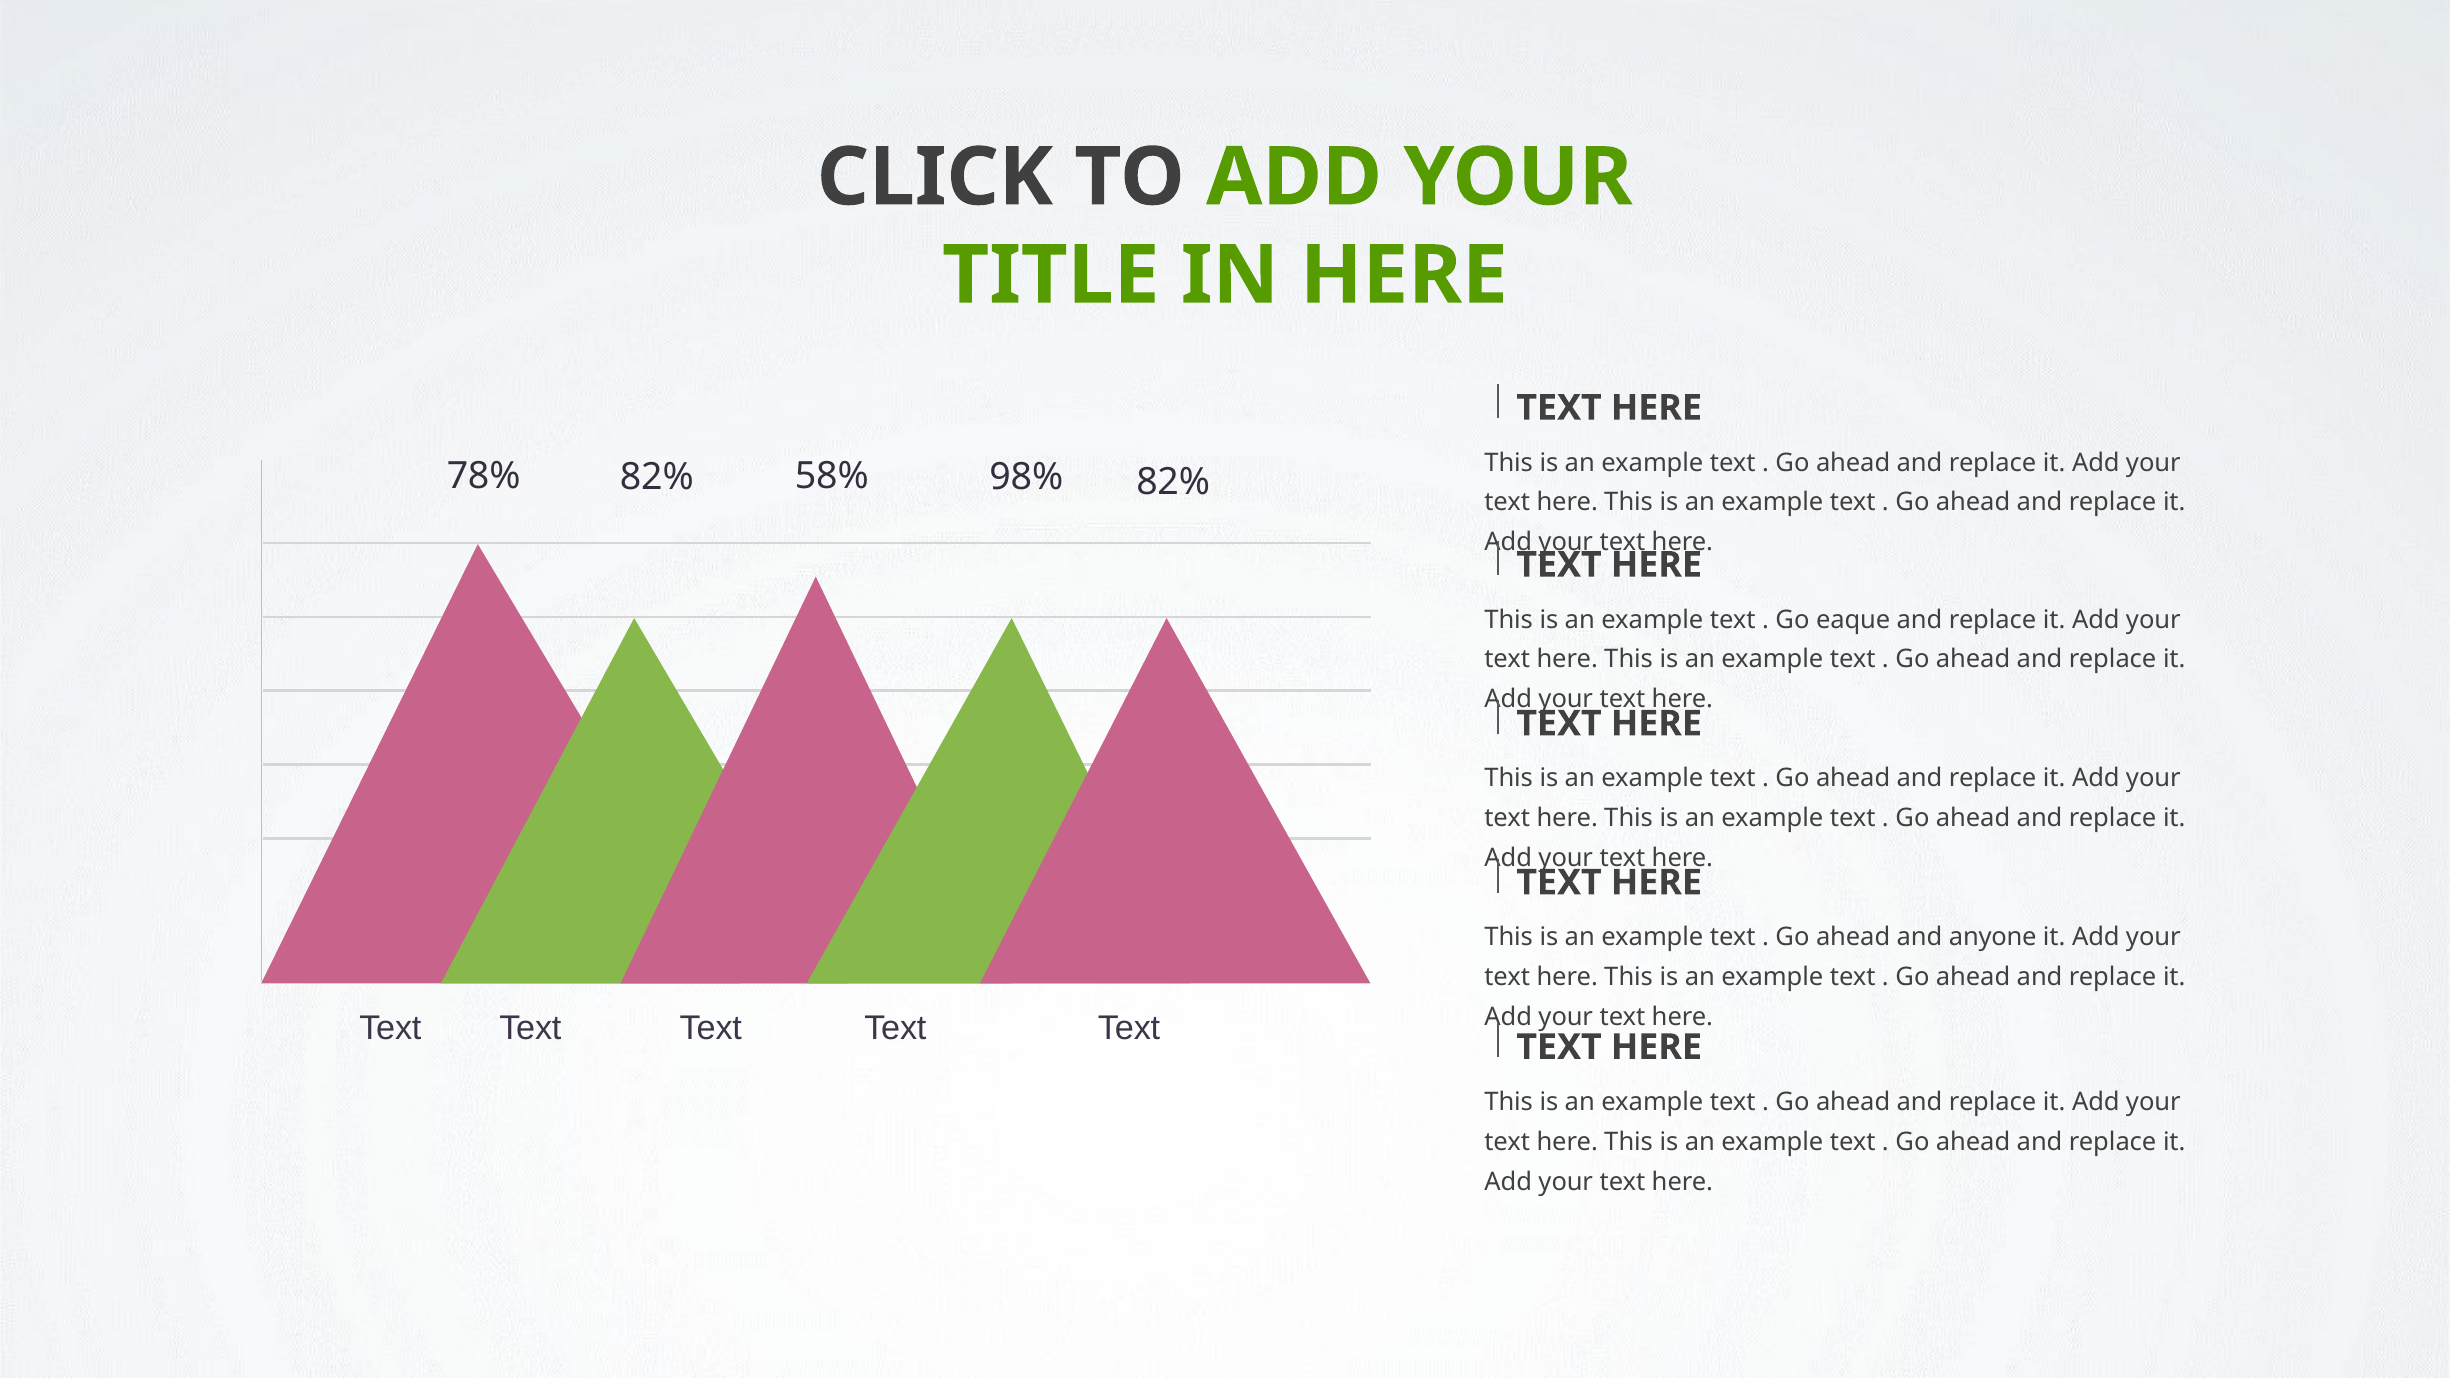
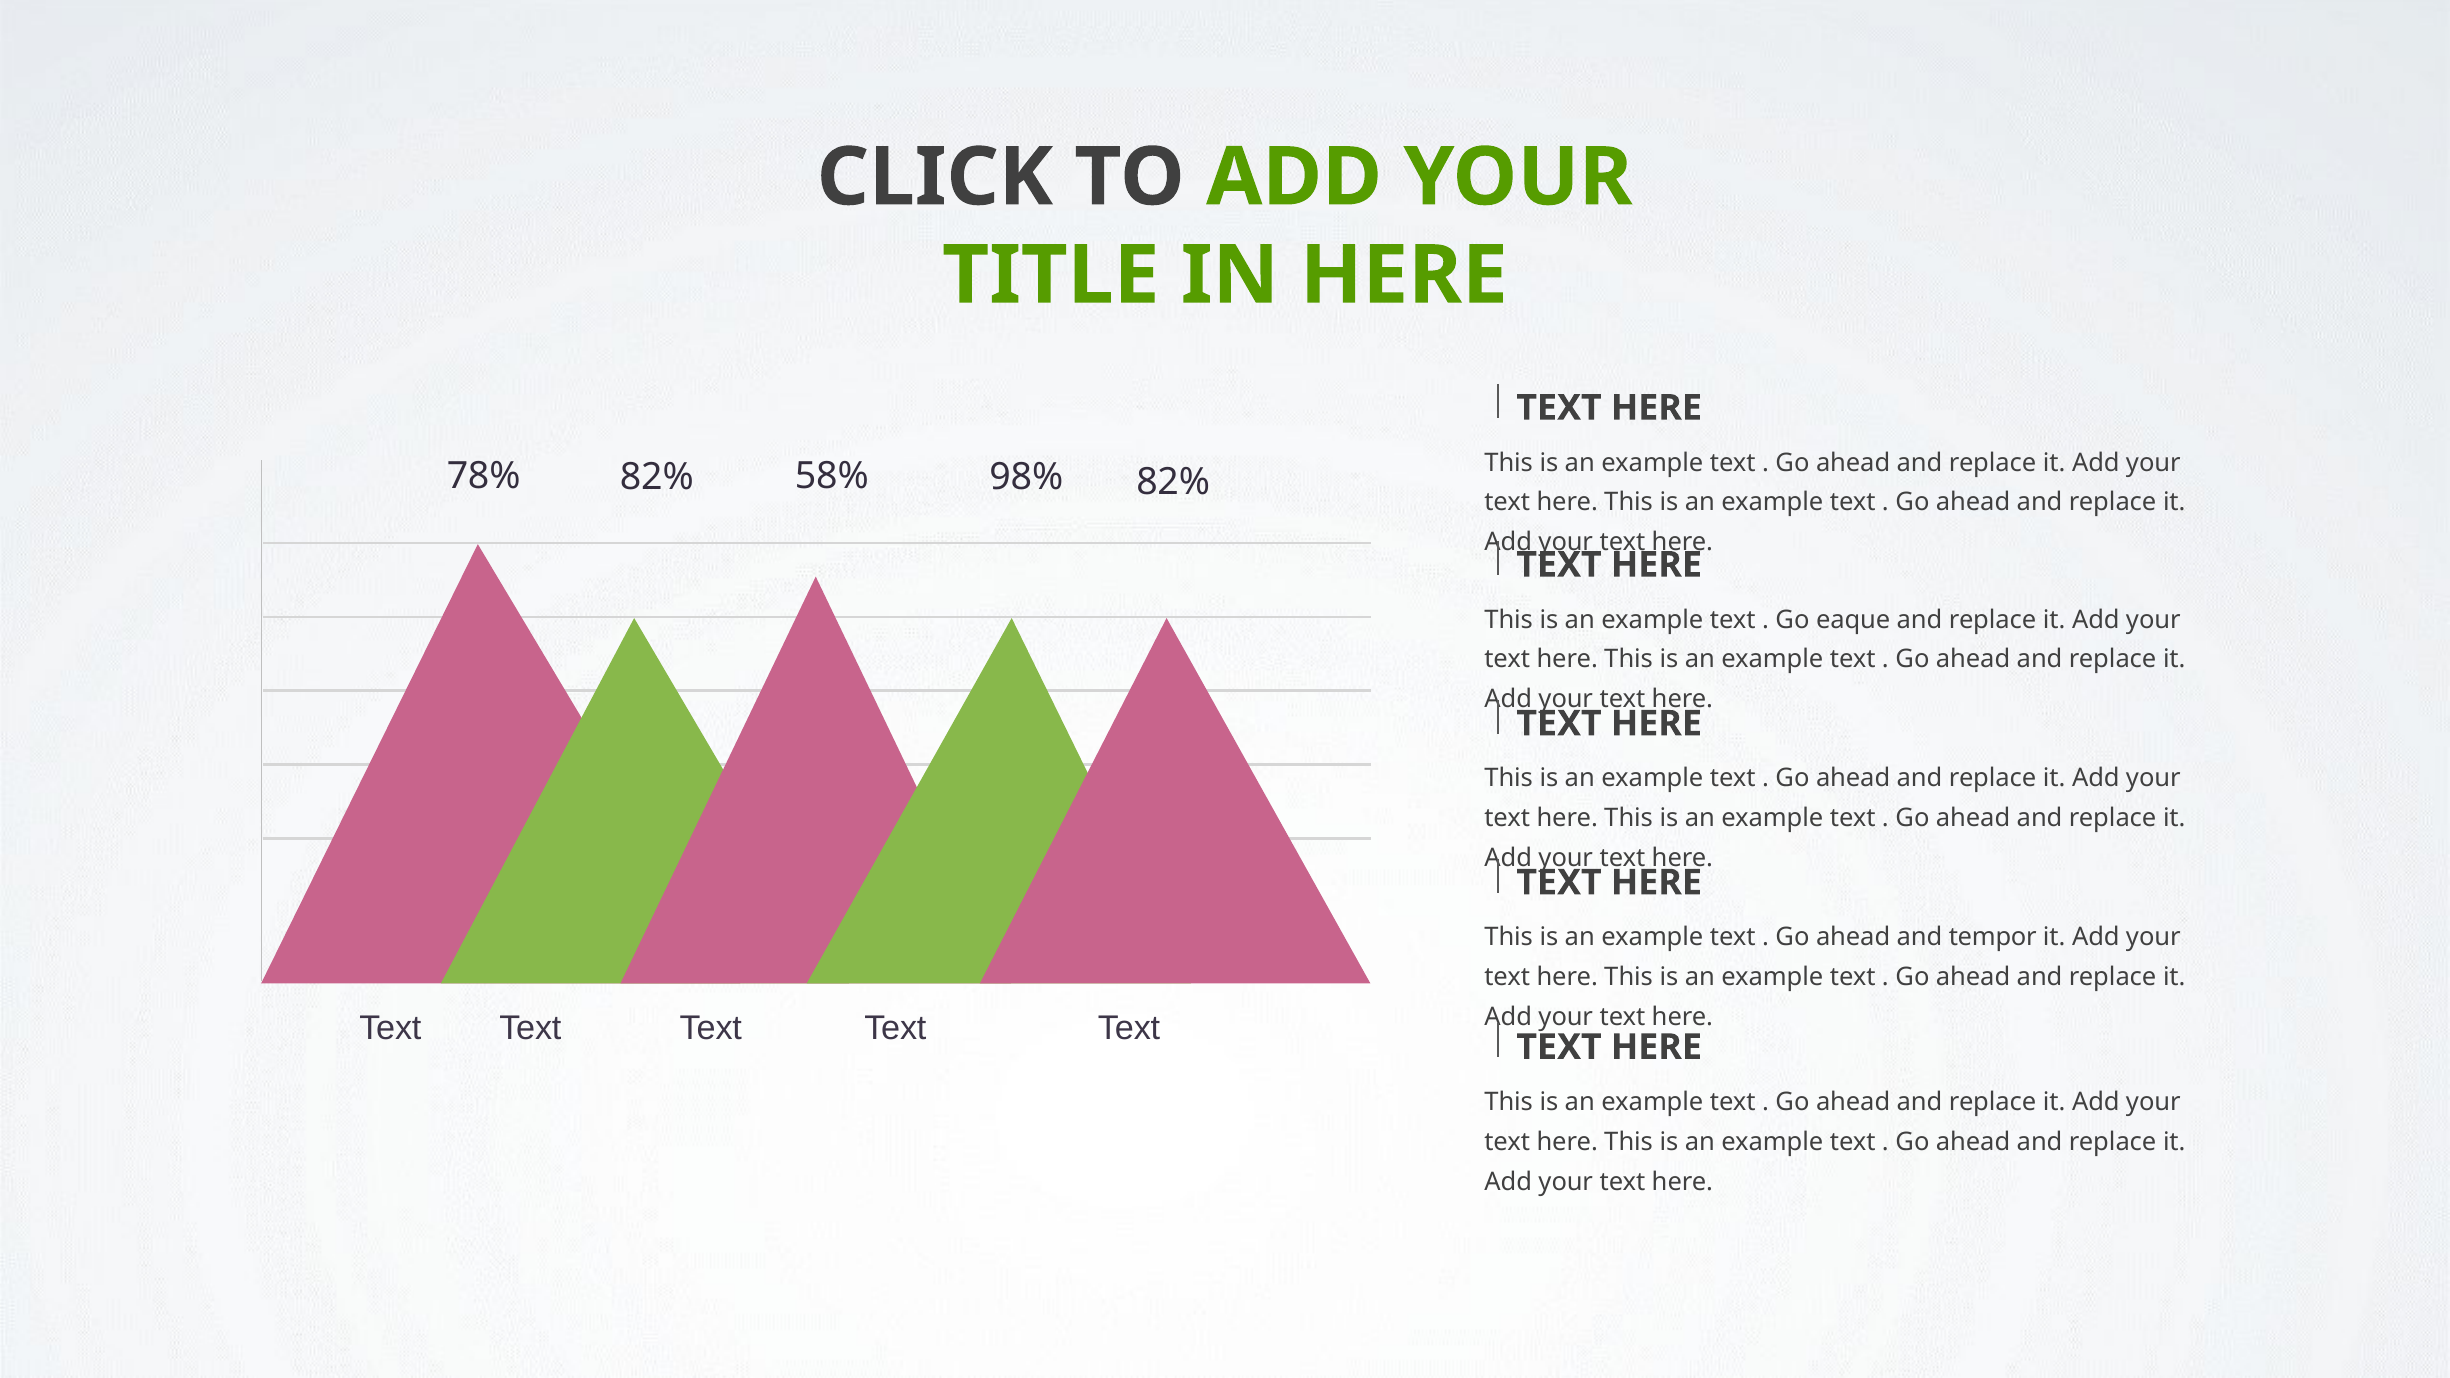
anyone: anyone -> tempor (1993, 937)
